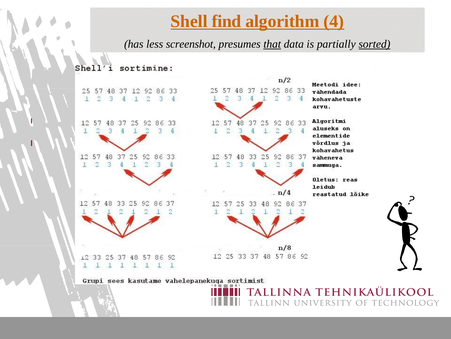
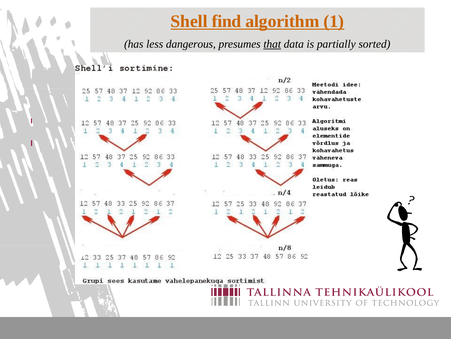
4: 4 -> 1 (334, 21)
screenshot: screenshot -> dangerous (191, 44)
sorted underline: present -> none (374, 44)
